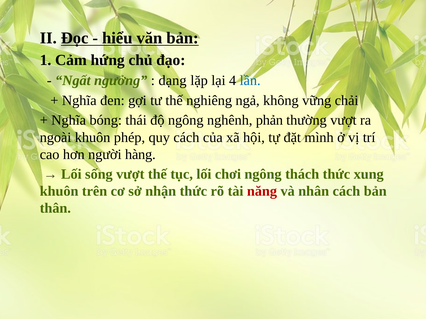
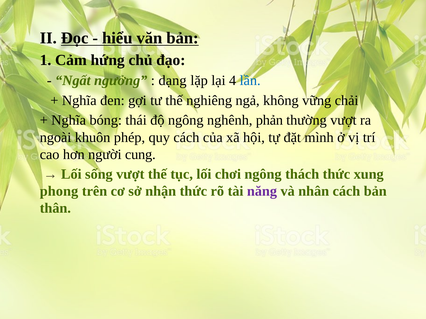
hàng: hàng -> cung (140, 155)
khuôn: khuôn -> phong (59, 191)
năng colour: red -> purple (262, 191)
